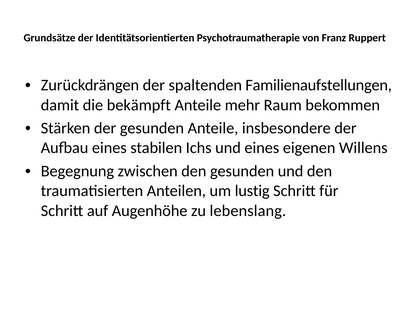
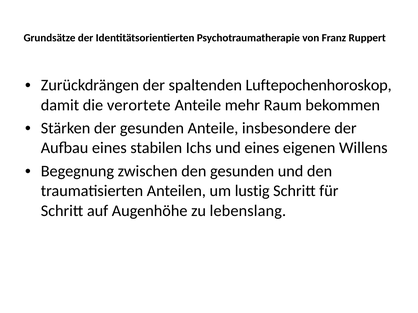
Familienaufstellungen: Familienaufstellungen -> Luftepochenhoroskop (319, 85)
bekämpft: bekämpft -> verortete (139, 105)
